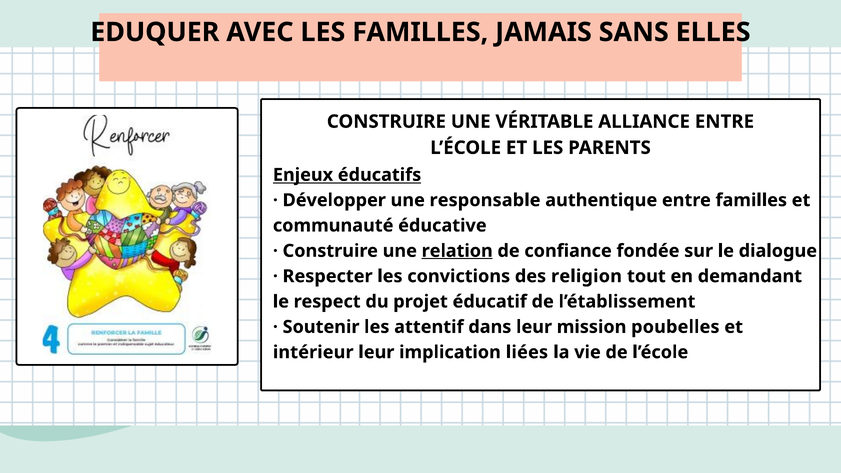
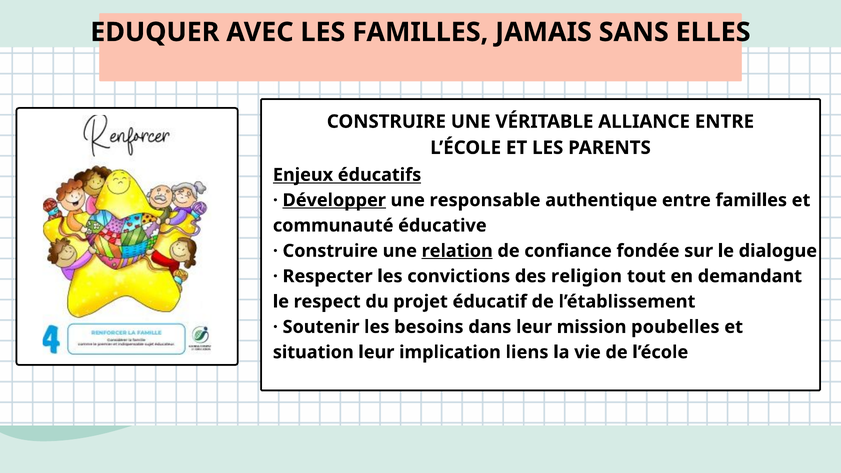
Développer underline: none -> present (334, 200)
attentif: attentif -> besoins (429, 327)
intérieur: intérieur -> situation (313, 352)
liées: liées -> liens (527, 352)
